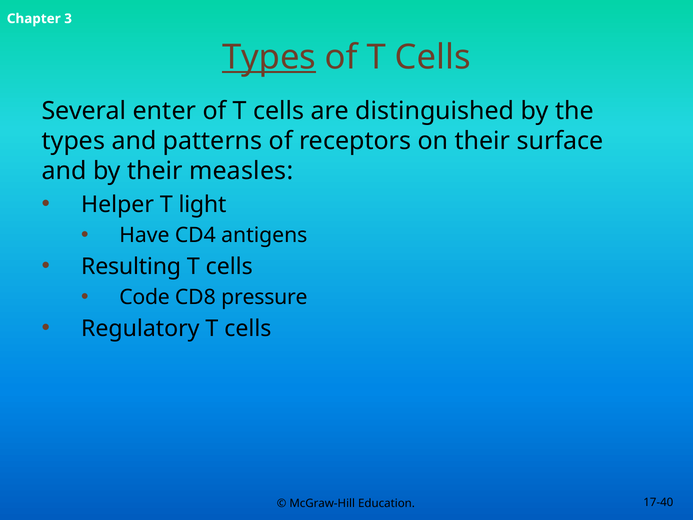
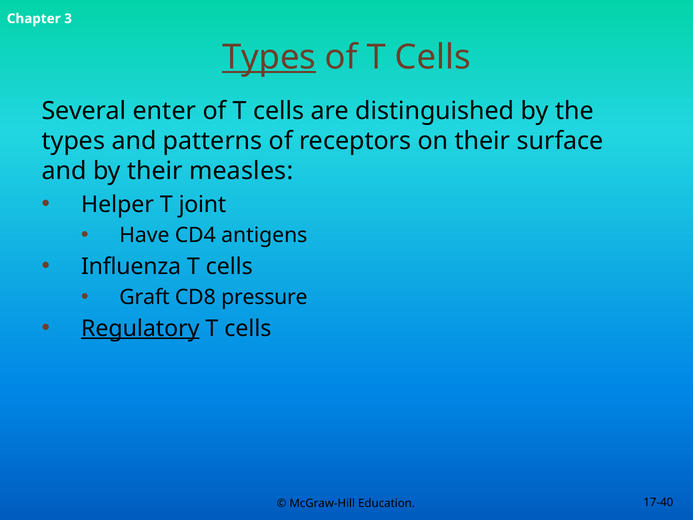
light: light -> joint (202, 204)
Resulting: Resulting -> Influenza (131, 266)
Code: Code -> Graft (144, 297)
Regulatory underline: none -> present (140, 328)
